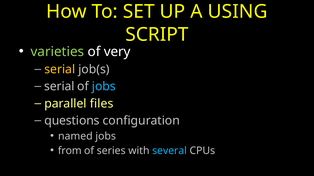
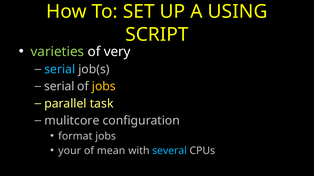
serial colour: yellow -> light blue (60, 70)
jobs colour: light blue -> yellow (104, 87)
files: files -> task (102, 104)
questions: questions -> mulitcore (72, 121)
named: named -> format (75, 137)
from: from -> your (70, 151)
series: series -> mean (111, 151)
